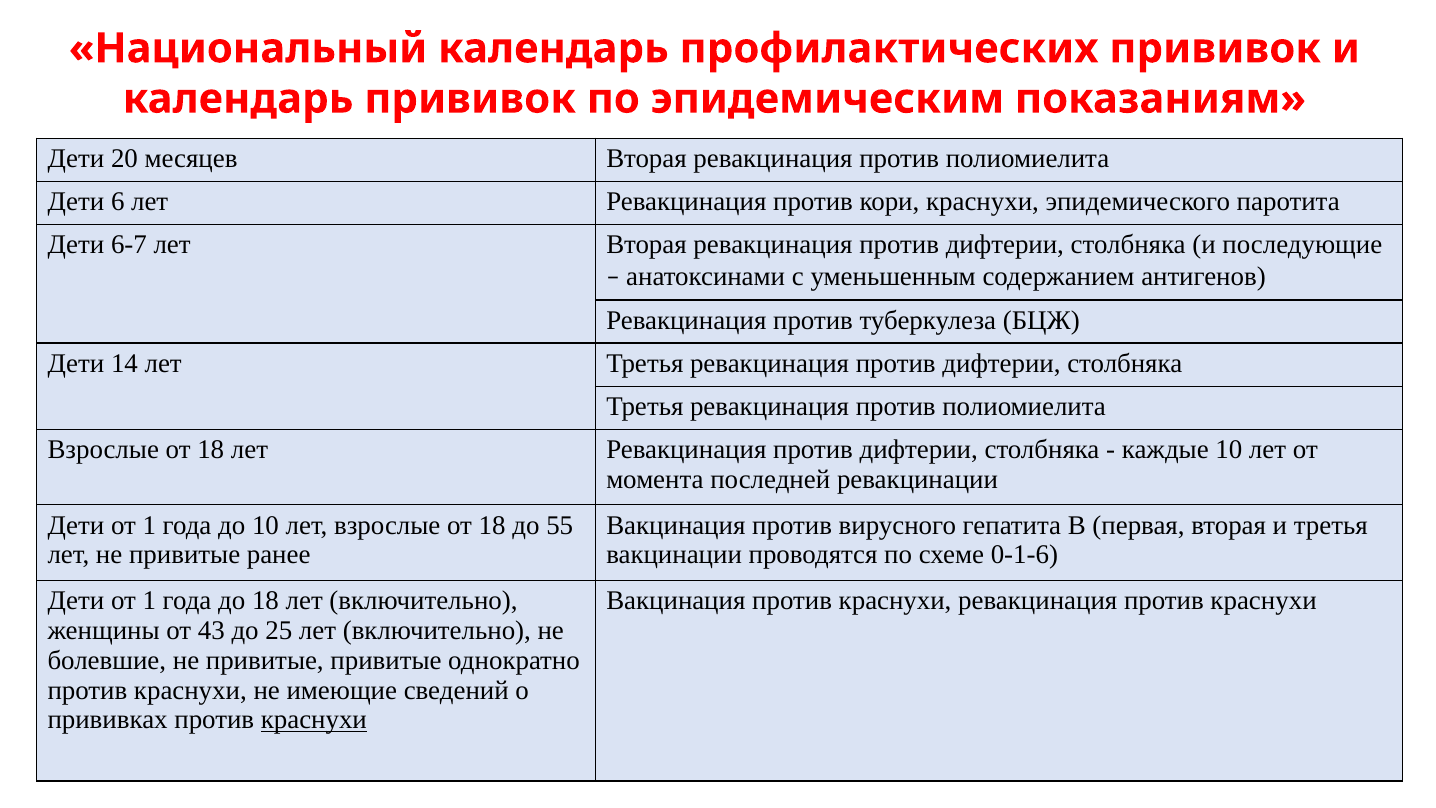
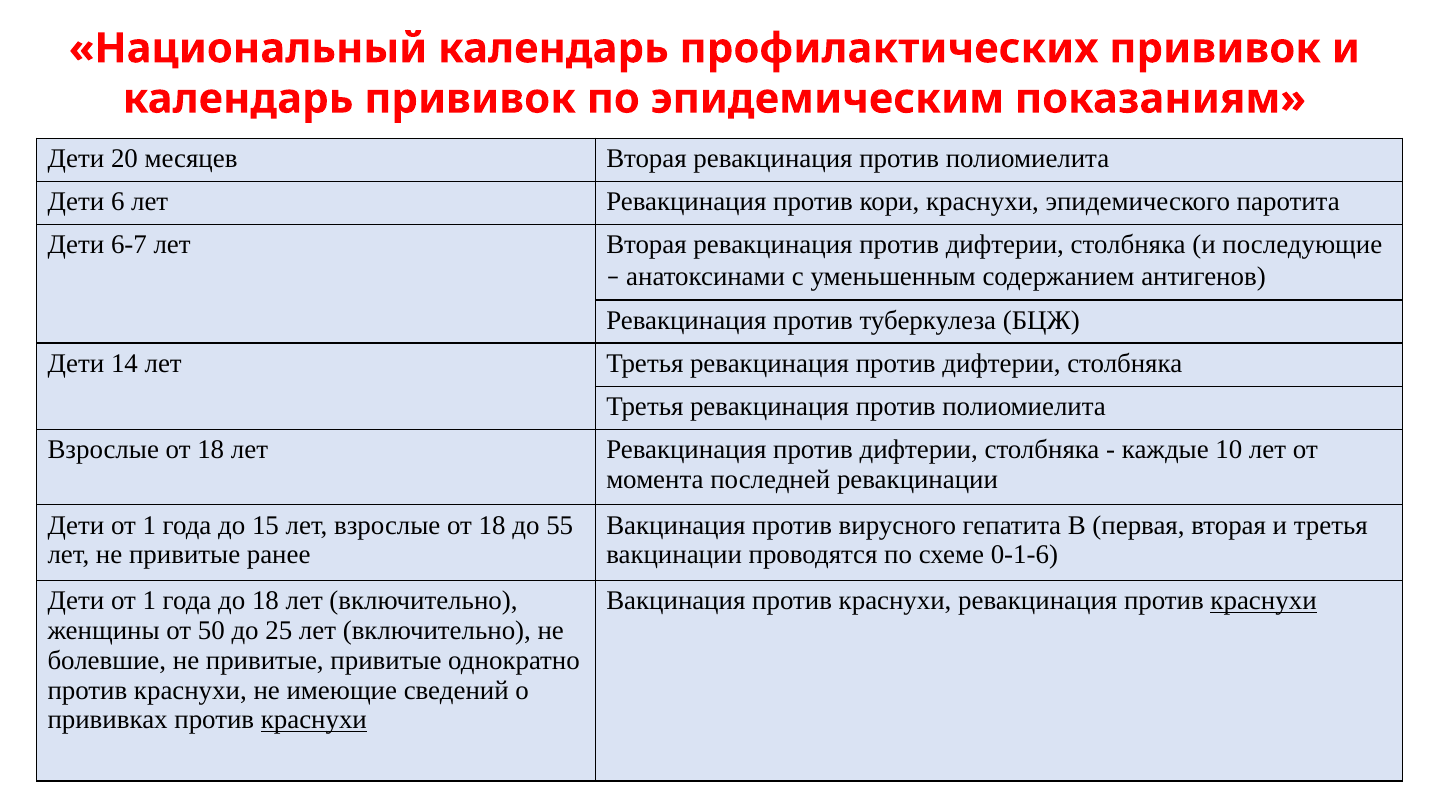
до 10: 10 -> 15 (265, 525)
краснухи underline: none -> present (1264, 601)
43: 43 -> 50 (211, 630)
